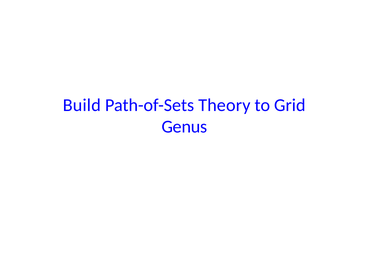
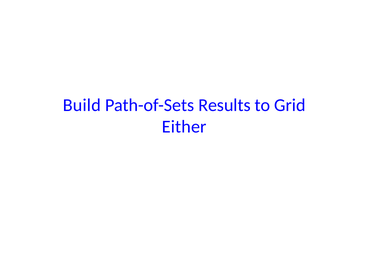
Theory: Theory -> Results (224, 105)
Genus: Genus -> Either (184, 127)
